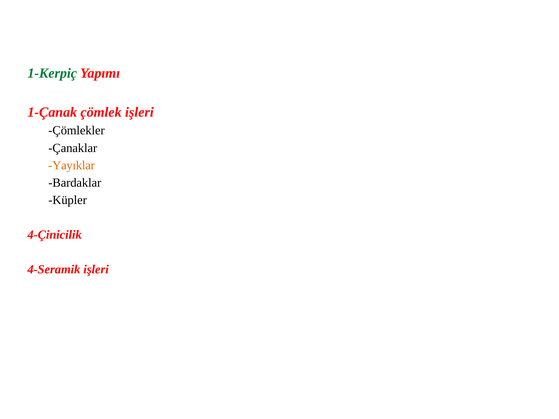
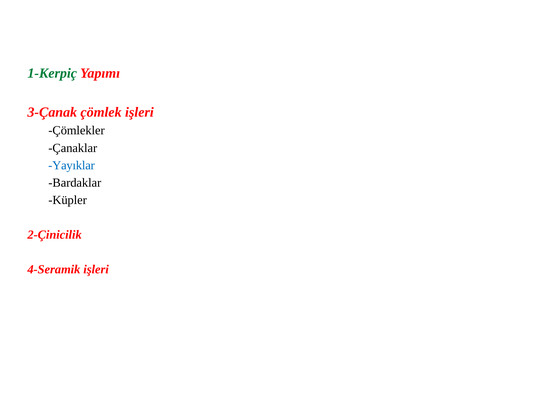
1-Çanak: 1-Çanak -> 3-Çanak (52, 112)
Yayıklar colour: orange -> blue (72, 165)
4-Çinicilik: 4-Çinicilik -> 2-Çinicilik (55, 235)
